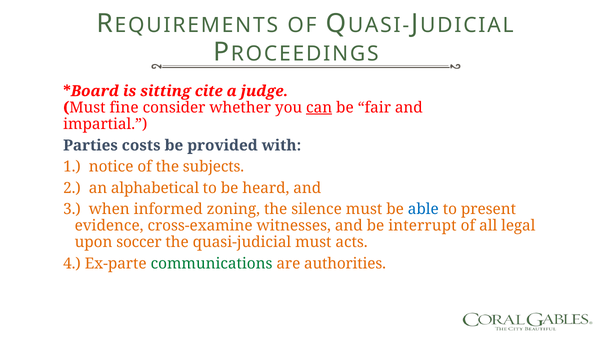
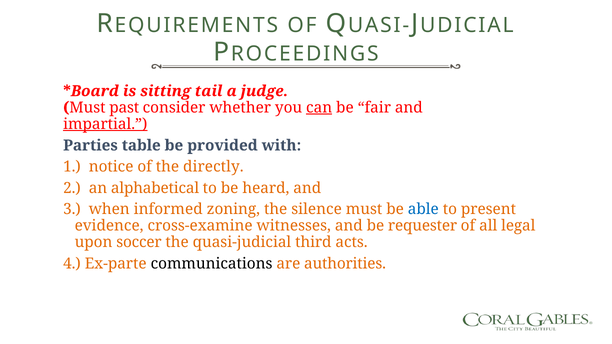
cite: cite -> tail (209, 91)
fine: fine -> past (124, 108)
impartial underline: none -> present (105, 124)
costs: costs -> table (141, 146)
subjects: subjects -> directly (213, 167)
interrupt: interrupt -> requester (423, 226)
quasi-judicial must: must -> third (313, 243)
communications colour: green -> black (212, 264)
